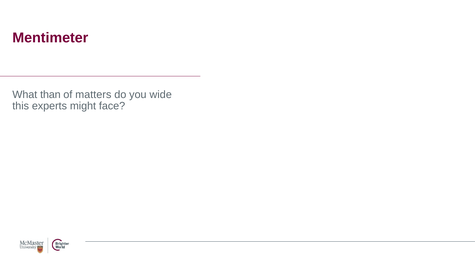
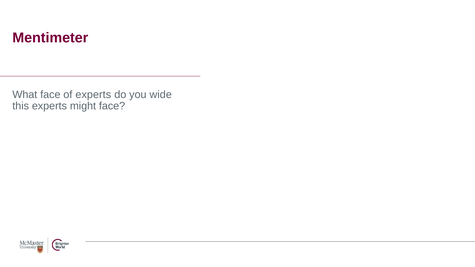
What than: than -> face (50, 95)
of matters: matters -> experts (93, 95)
